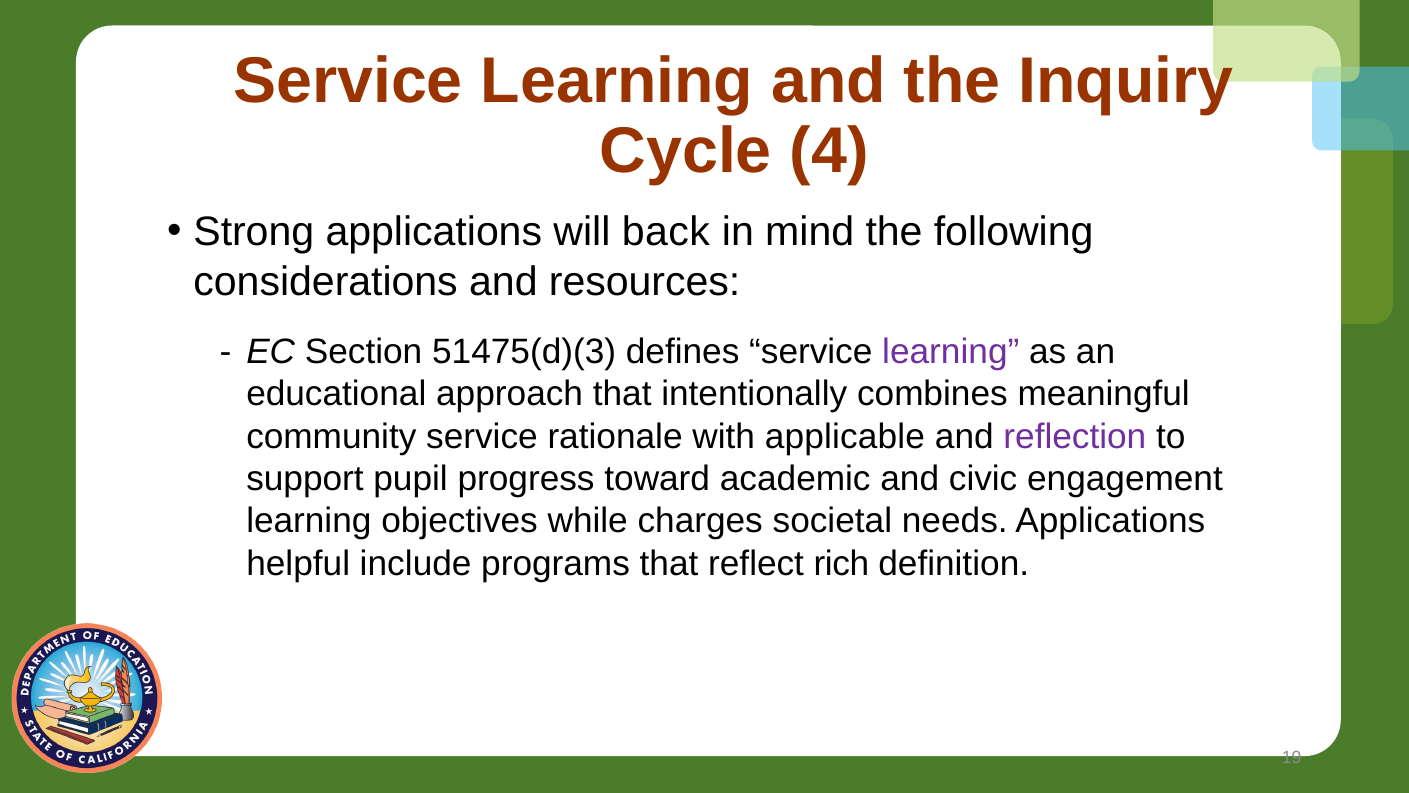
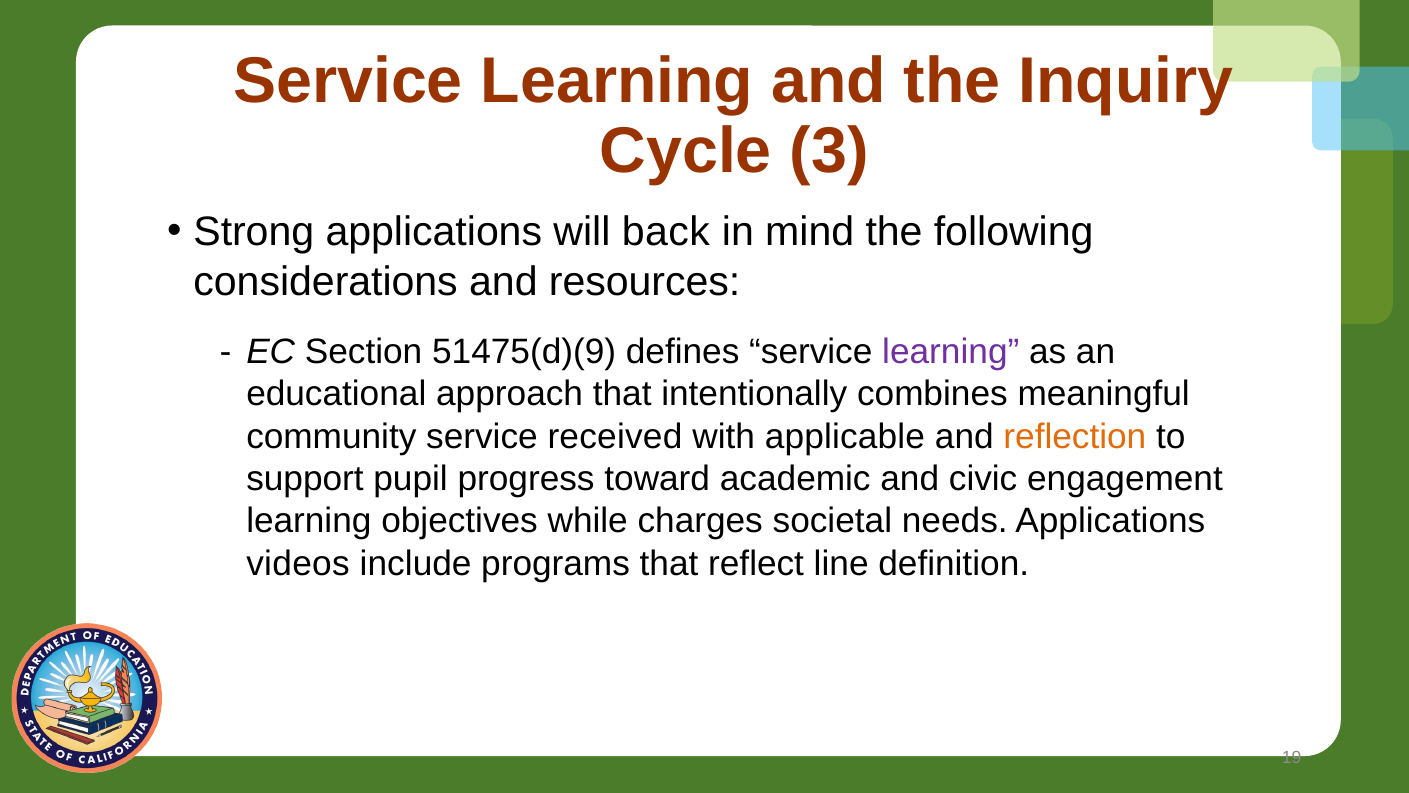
4: 4 -> 3 (829, 151)
51475(d)(3: 51475(d)(3 -> 51475(d)(9 (524, 352)
rationale: rationale -> received (615, 436)
reflection colour: purple -> orange (1075, 436)
helpful: helpful -> videos (298, 563)
rich: rich -> line (841, 563)
